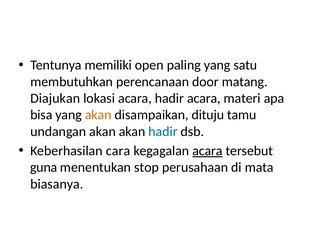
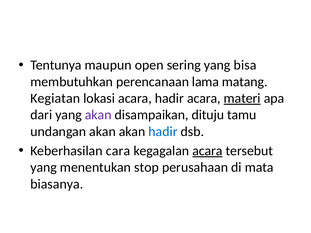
memiliki: memiliki -> maupun (108, 65)
paling: paling -> sering (184, 65)
satu: satu -> bisa (245, 65)
door: door -> lama (205, 82)
Diajukan: Diajukan -> Kegiatan (55, 98)
materi underline: none -> present (242, 98)
bisa: bisa -> dari (41, 115)
akan colour: orange -> purple (98, 115)
guna: guna -> yang (44, 168)
